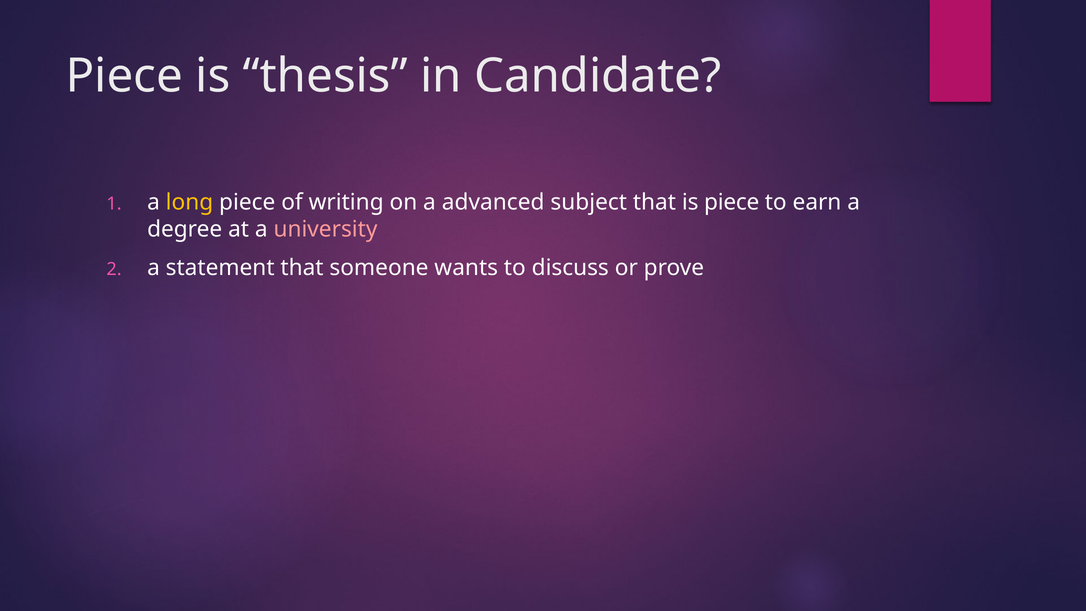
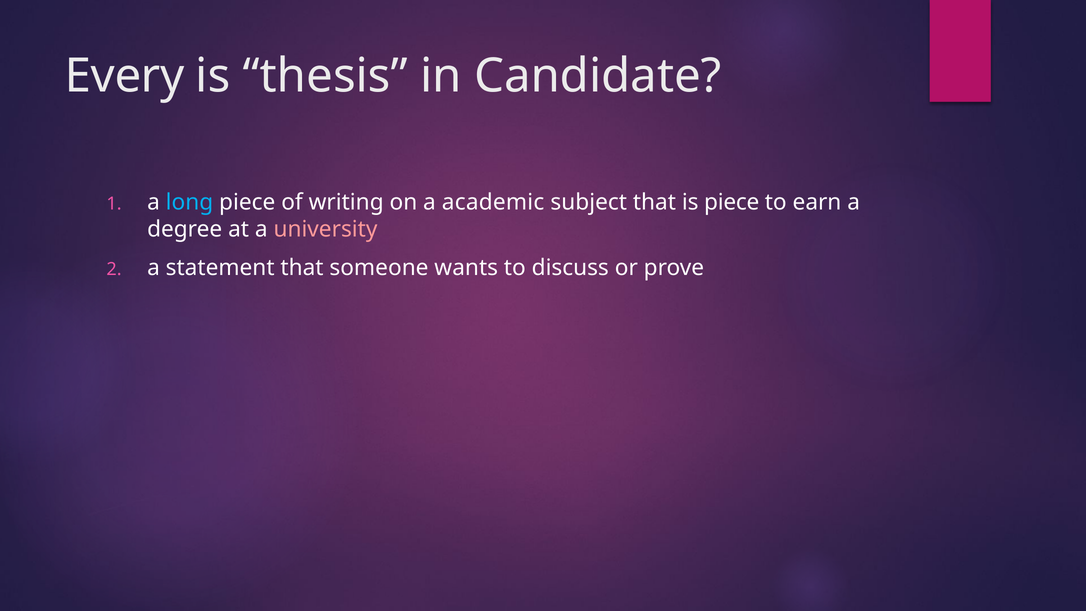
Piece: Piece -> Every (125, 76)
long colour: yellow -> light blue (189, 202)
advanced: advanced -> academic (493, 202)
